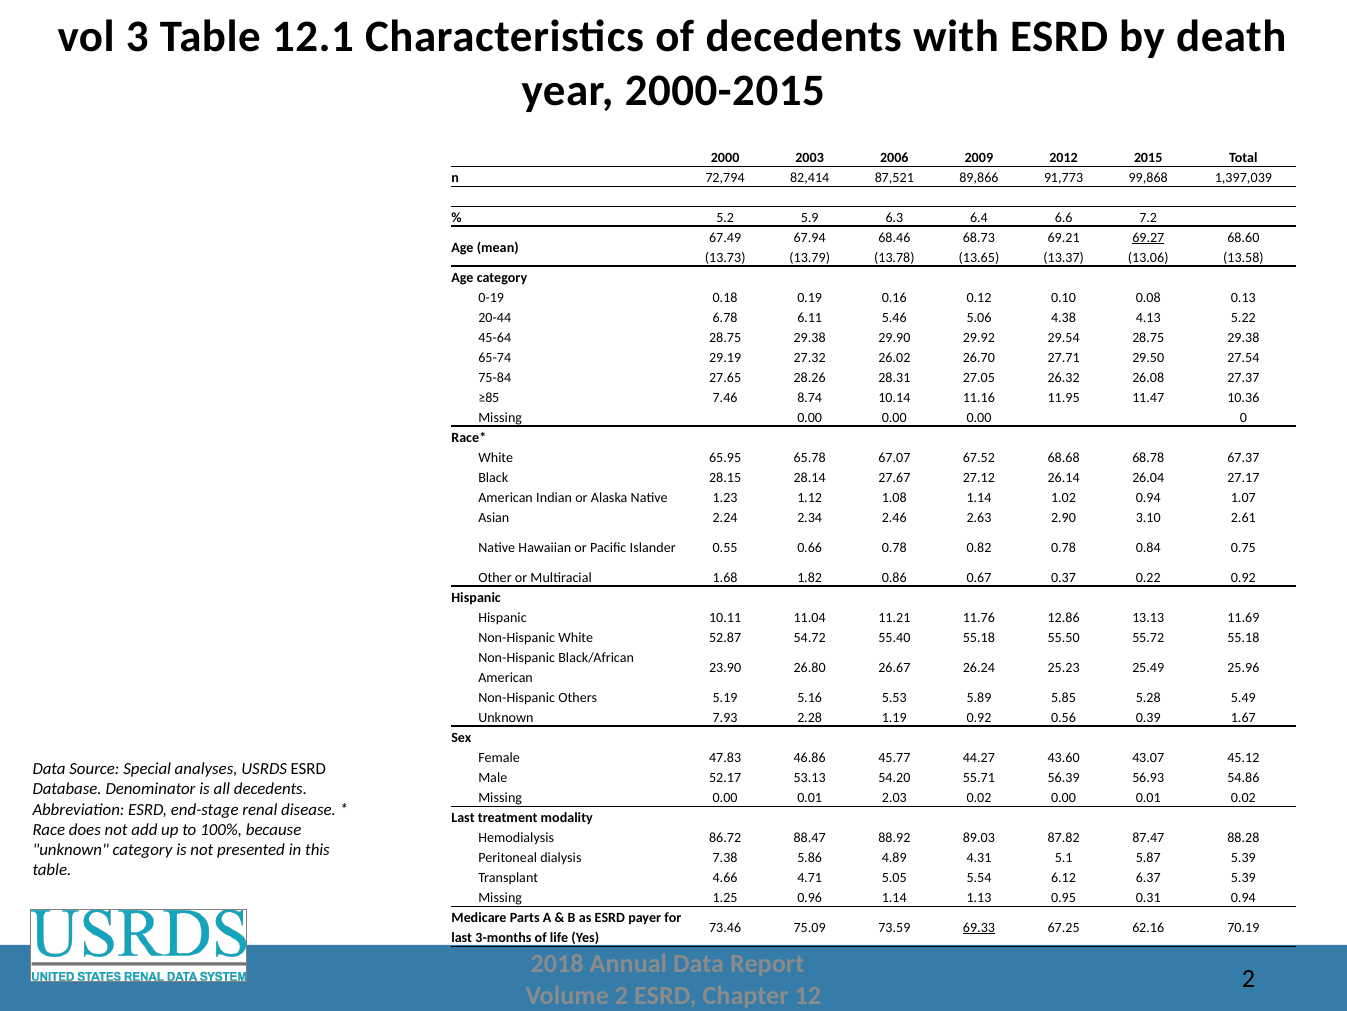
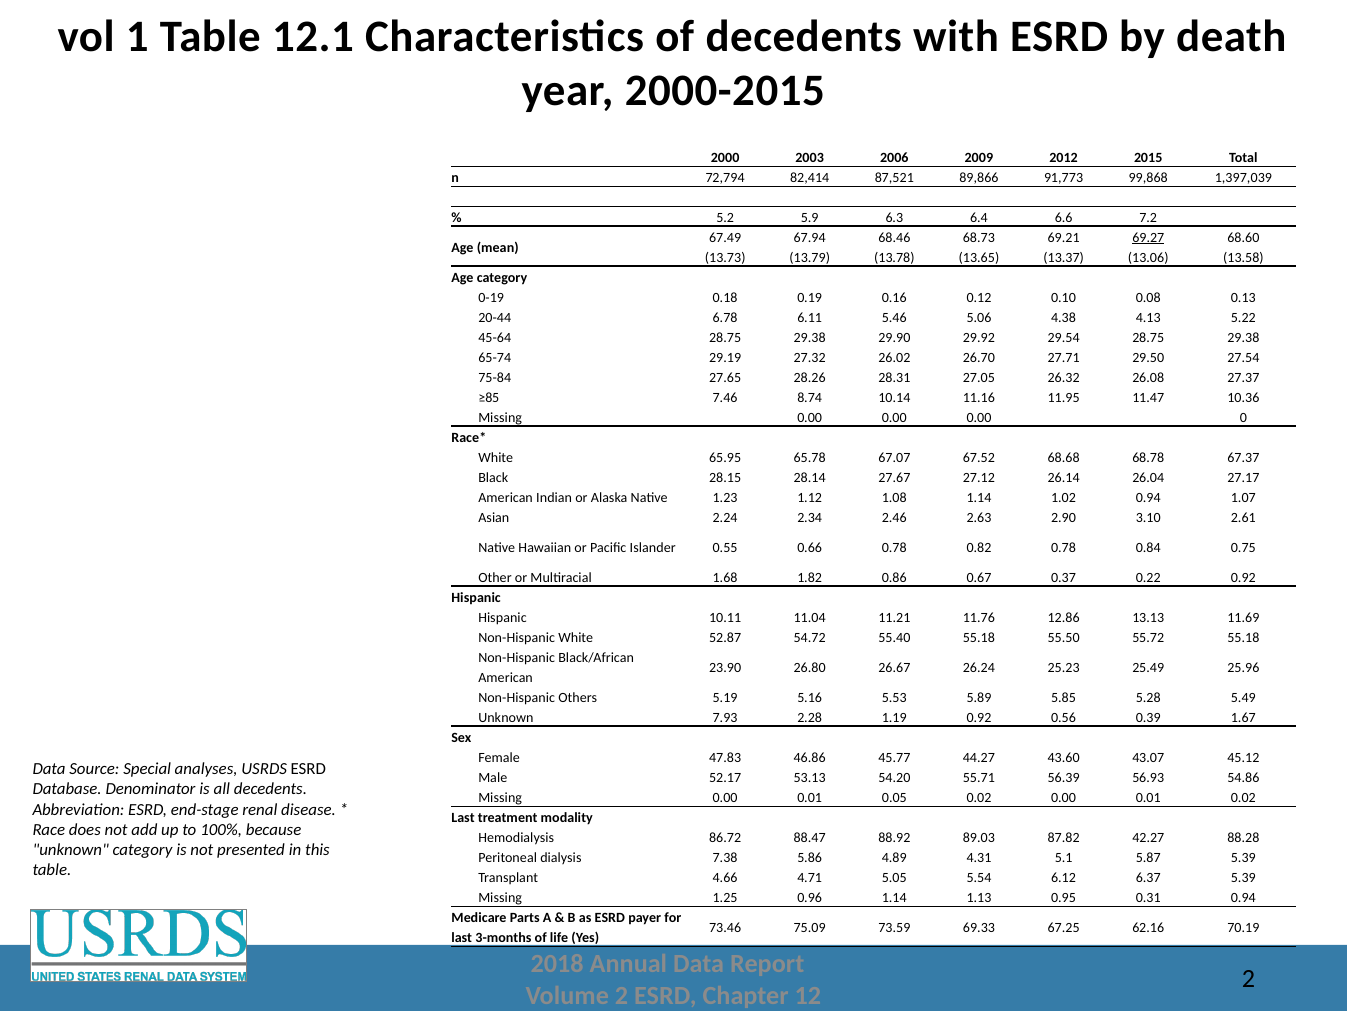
3: 3 -> 1 (137, 37)
2.03: 2.03 -> 0.05 (894, 797)
87.47: 87.47 -> 42.27 (1148, 838)
69.33 underline: present -> none (979, 927)
